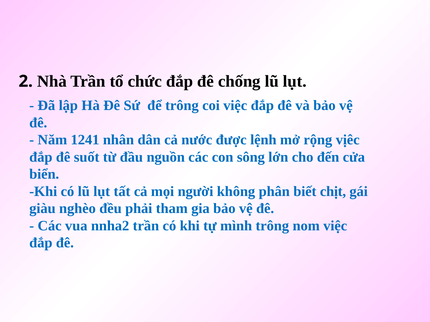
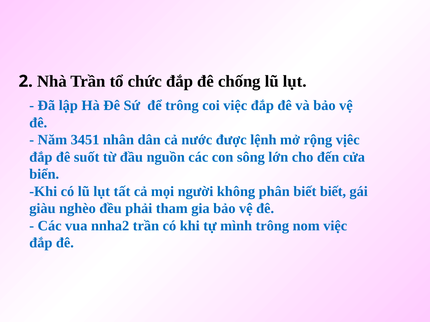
1241: 1241 -> 3451 (85, 140)
biết chịt: chịt -> biết (333, 192)
